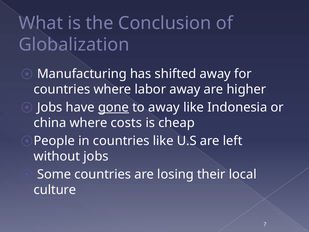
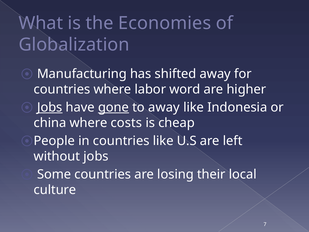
Conclusion: Conclusion -> Economies (165, 23)
labor away: away -> word (185, 89)
Jobs underline: none -> present (50, 107)
